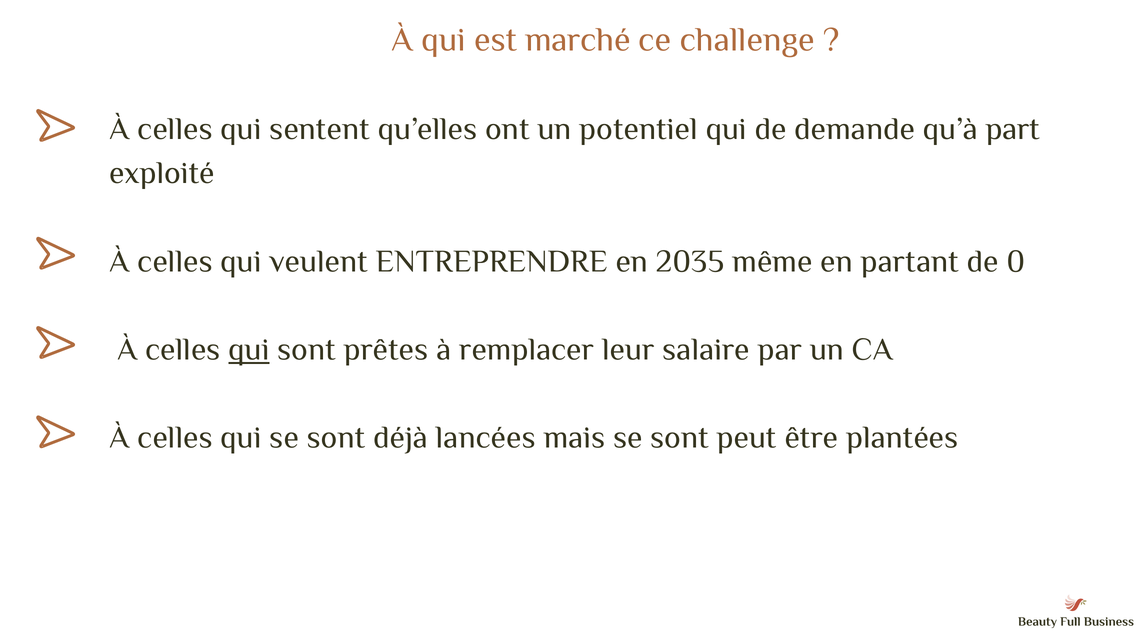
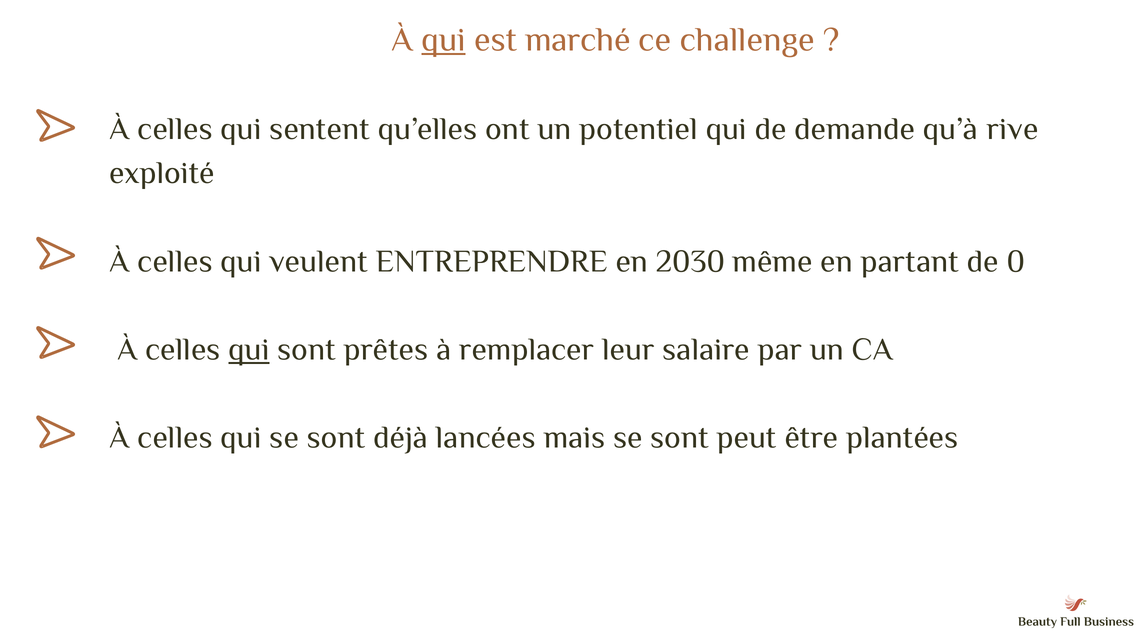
qui underline: none -> present (443, 40)
part: part -> rive (1013, 129)
2035: 2035 -> 2030 (690, 261)
